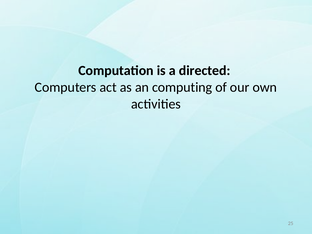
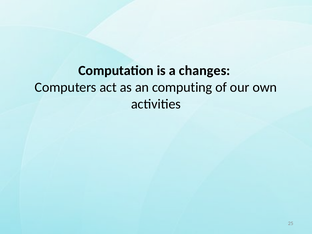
directed: directed -> changes (205, 71)
